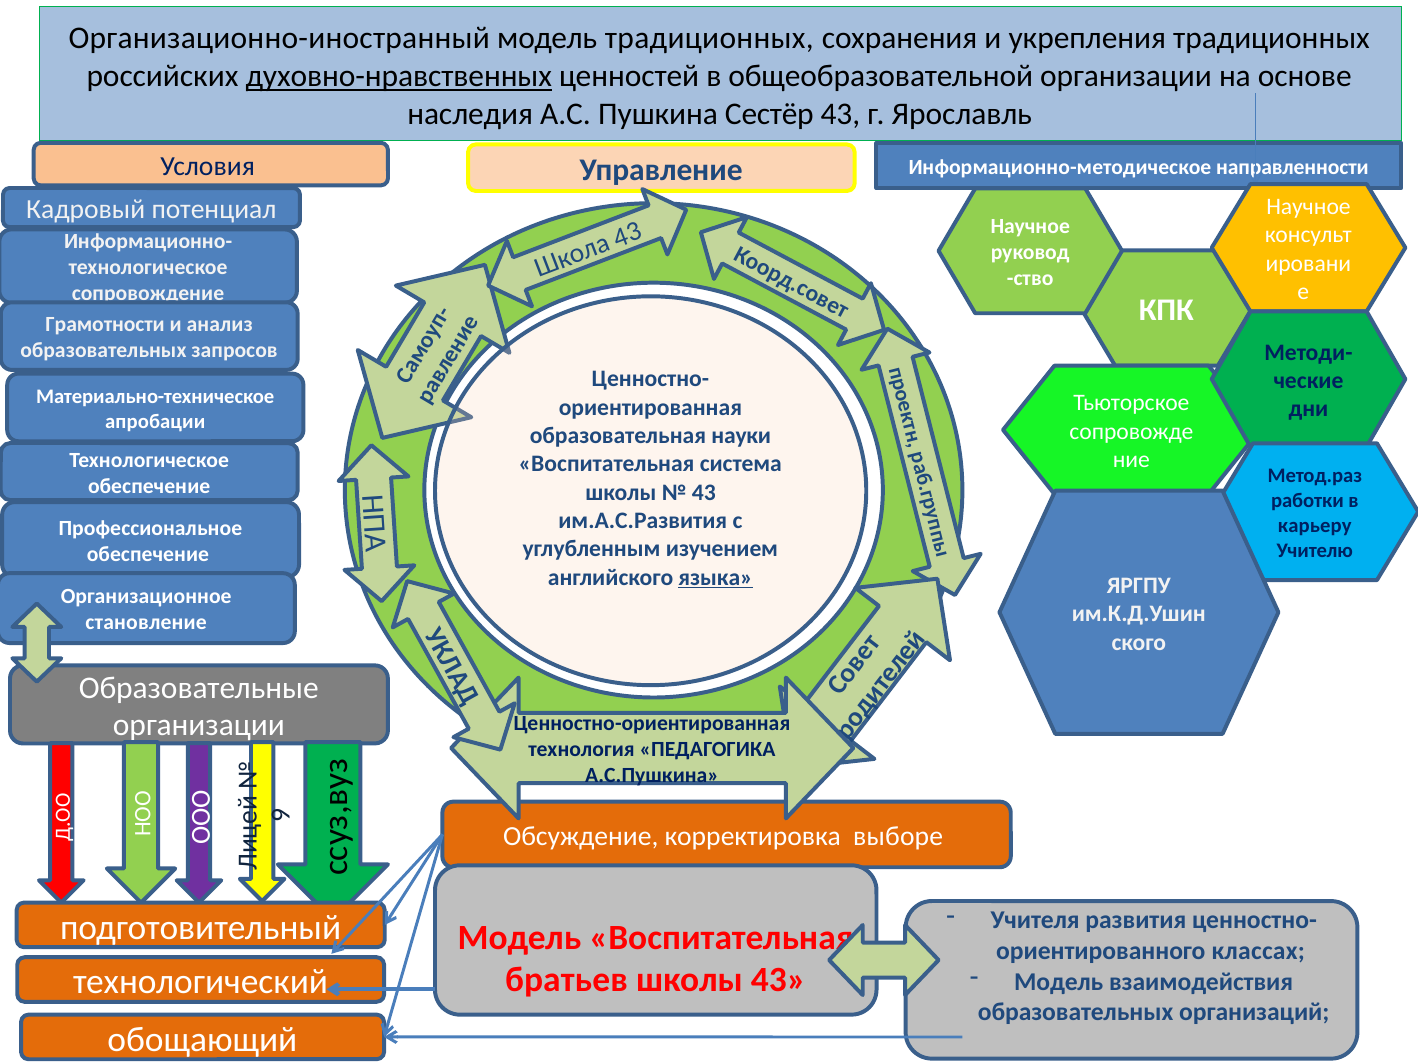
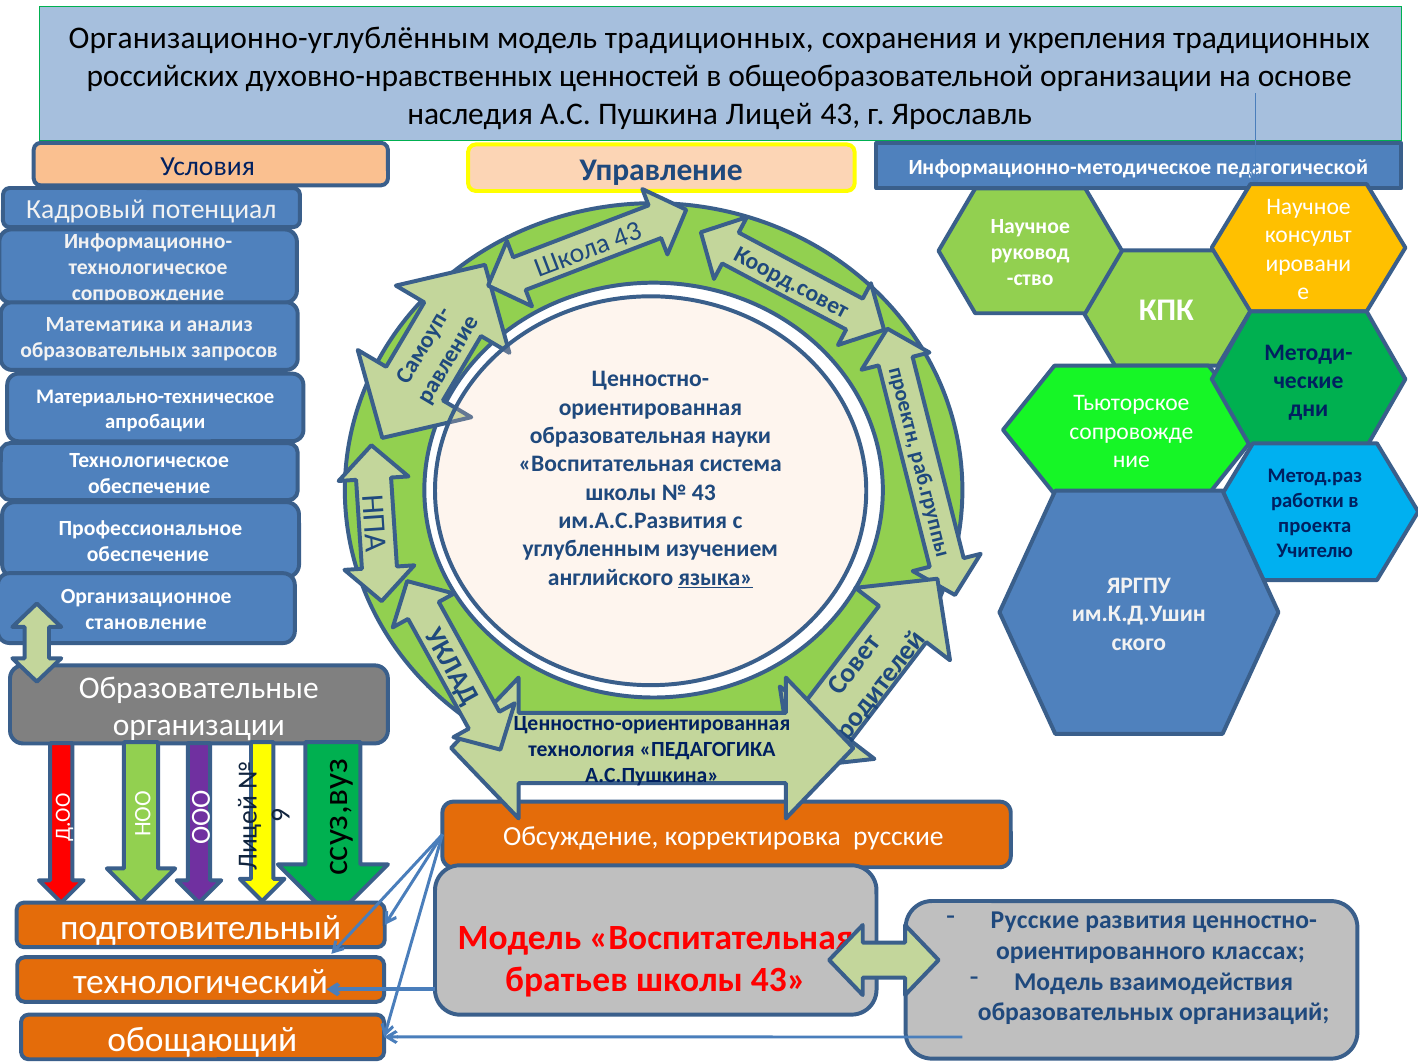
Организационно-иностранный: Организационно-иностранный -> Организационно-углублённым (279, 38)
духовно-нравственных underline: present -> none (399, 76)
Сестёр: Сестёр -> Лицей (769, 114)
направленности: направленности -> педагогической (1292, 167)
Грамотности: Грамотности -> Математика (105, 325)
карьеру: карьеру -> проекта (1315, 526)
корректировка выборе: выборе -> русские (898, 837)
Учителя: Учителя -> Русские (1035, 921)
